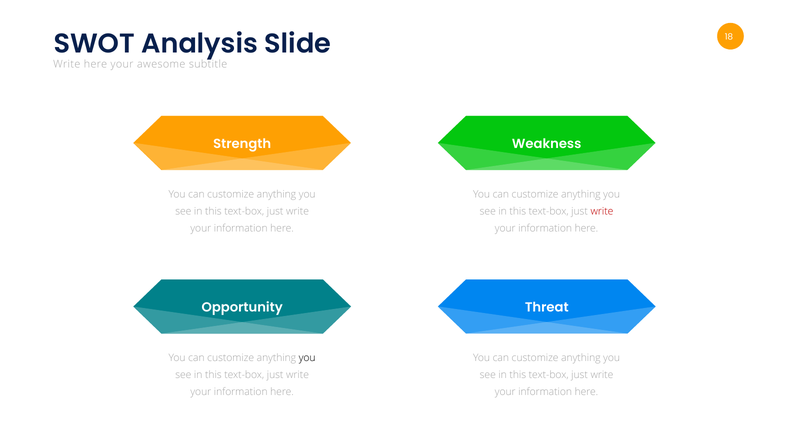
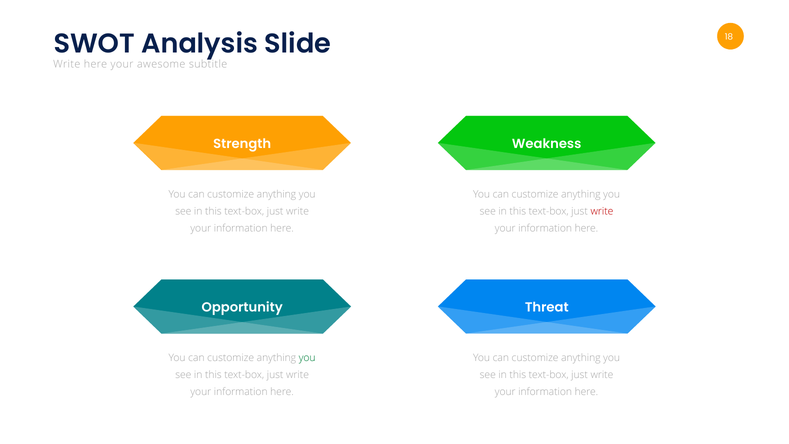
you colour: black -> green (307, 358)
